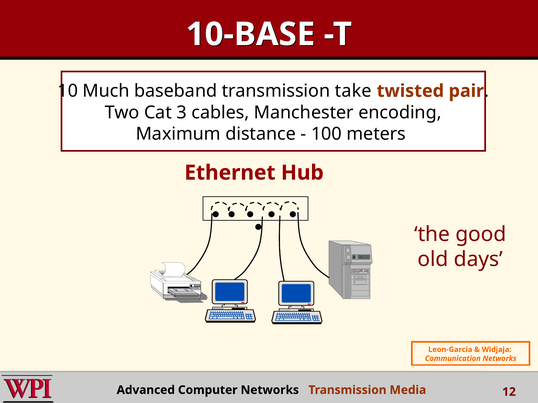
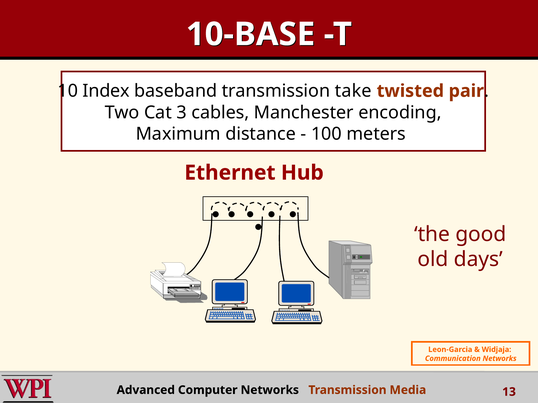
Much: Much -> Index (106, 91)
12: 12 -> 13 (509, 392)
